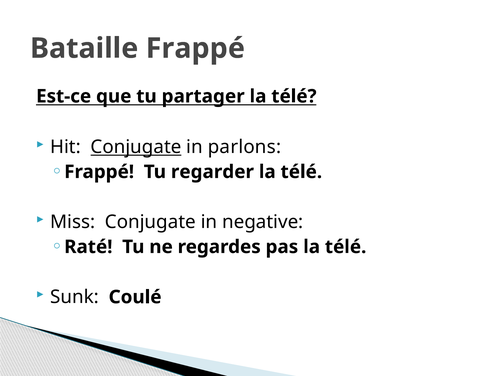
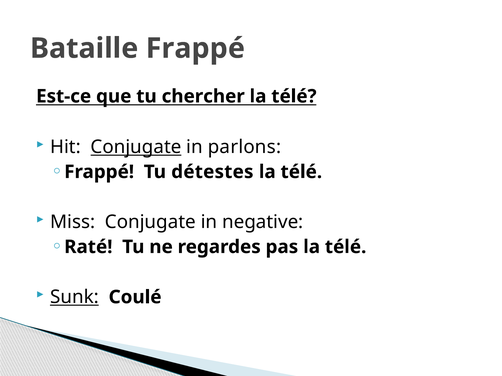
partager: partager -> chercher (203, 96)
regarder: regarder -> détestes (212, 172)
Sunk underline: none -> present (74, 297)
